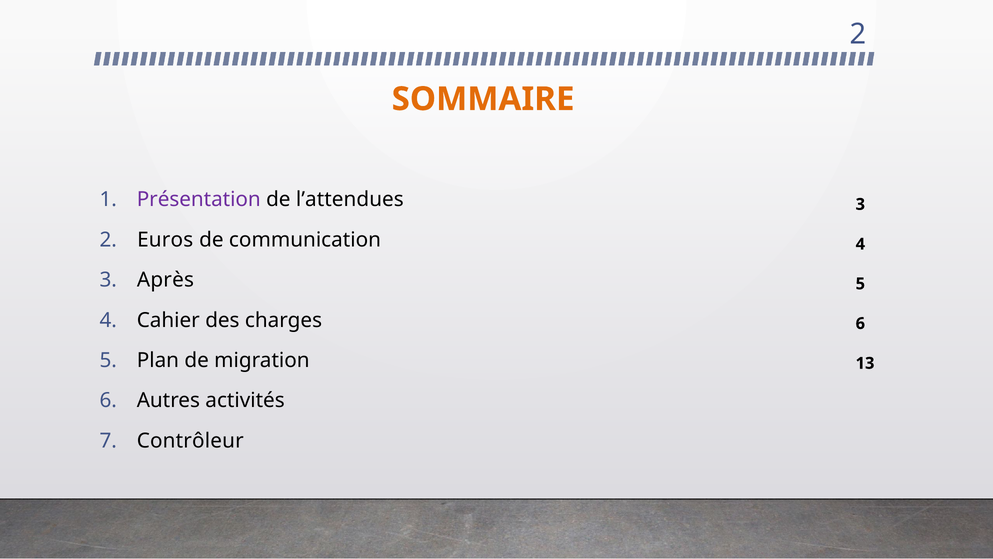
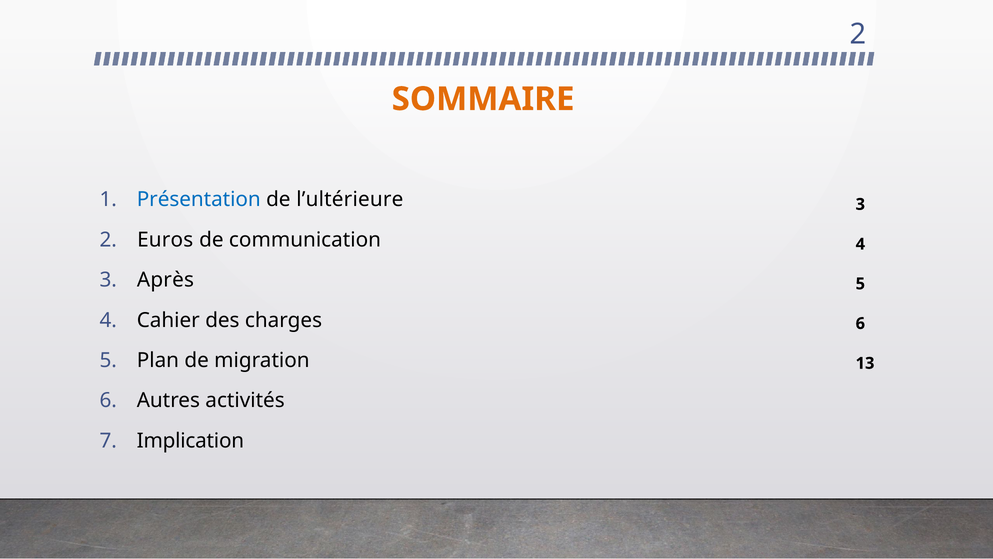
Présentation colour: purple -> blue (199, 199)
l’attendues: l’attendues -> l’ultérieure (350, 199)
Contrôleur: Contrôleur -> Implication (190, 440)
